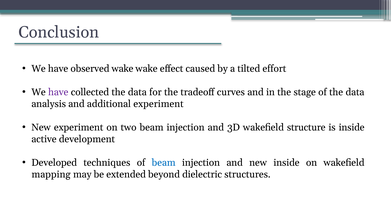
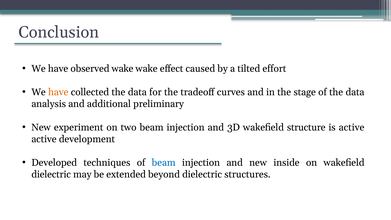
have colour: purple -> orange (58, 92)
additional experiment: experiment -> preliminary (159, 104)
is inside: inside -> active (352, 127)
mapping: mapping -> dielectric (51, 174)
